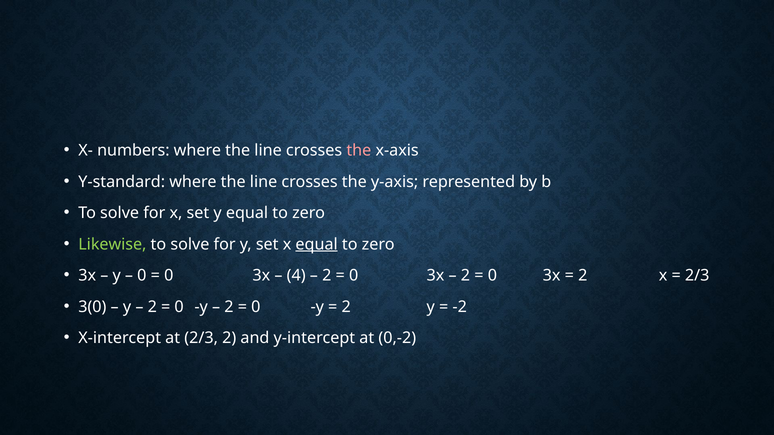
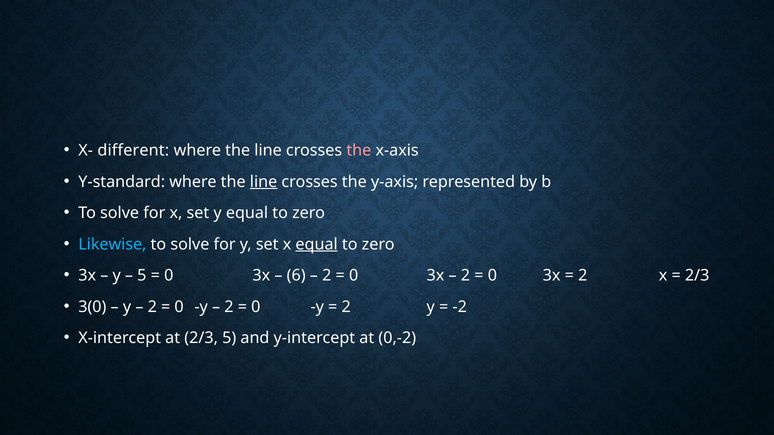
numbers: numbers -> different (133, 151)
line underline: none -> present (264, 182)
Likewise colour: light green -> light blue (112, 244)
0: 0 -> 5 (142, 276)
4: 4 -> 6 (296, 276)
2/3 2: 2 -> 5 (229, 338)
